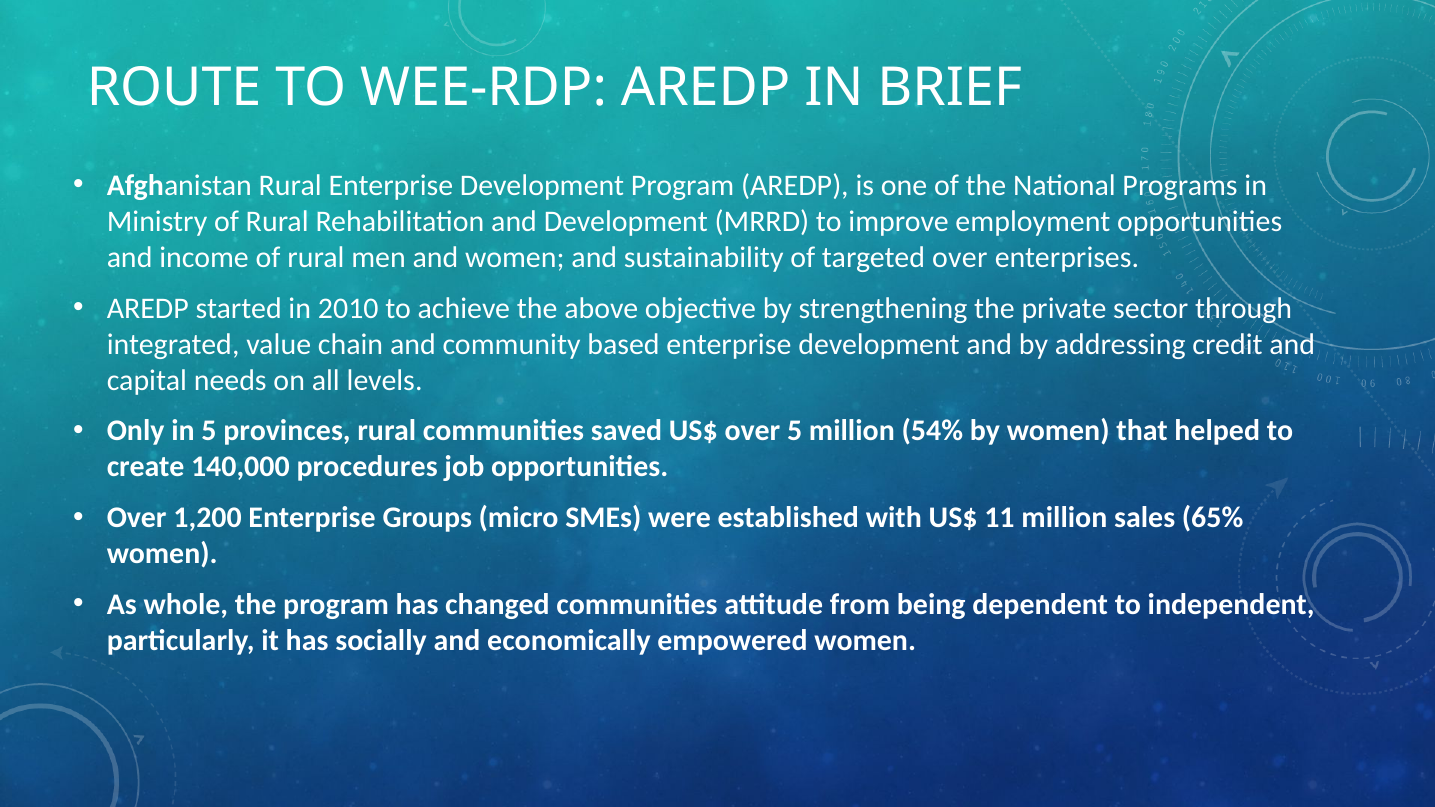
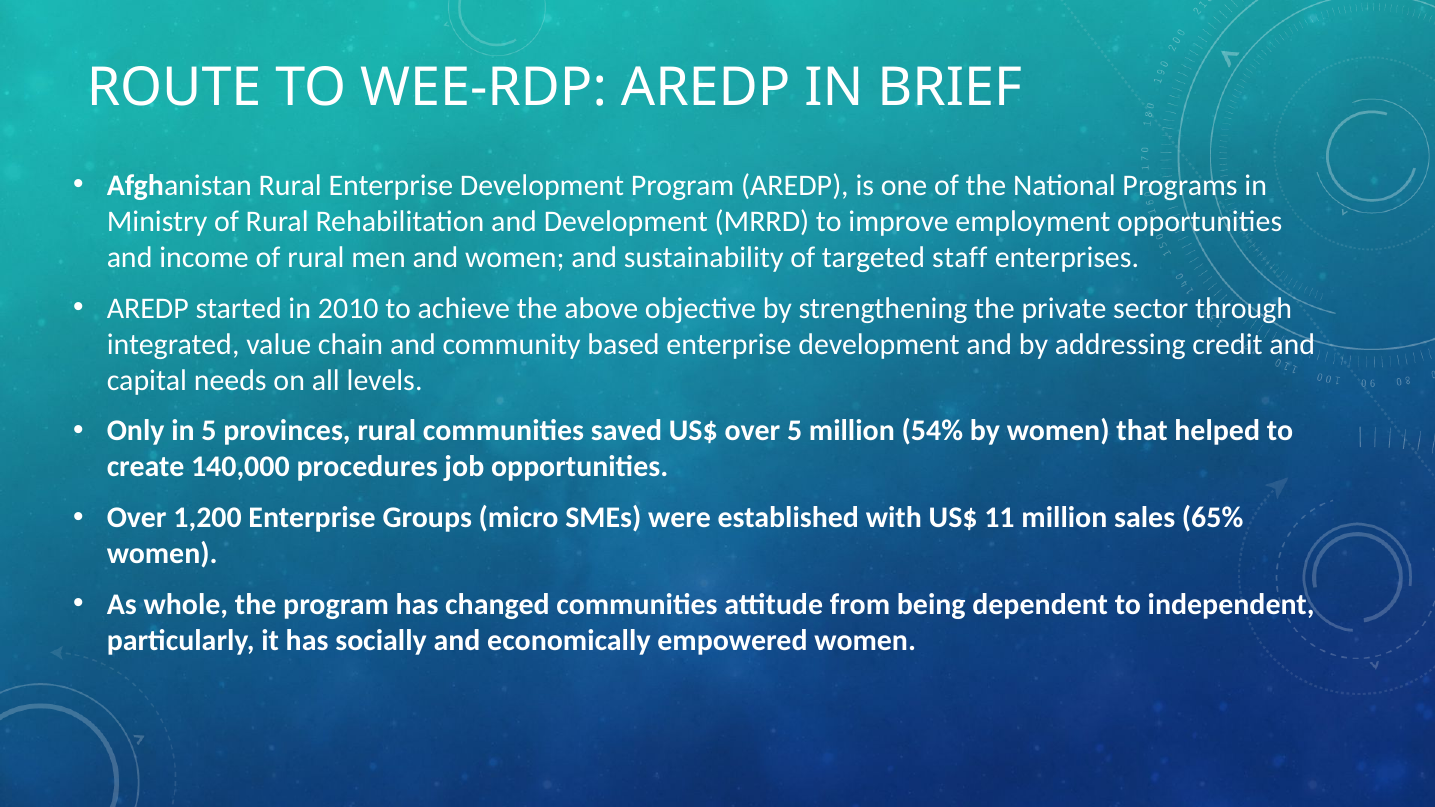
targeted over: over -> staff (960, 258)
